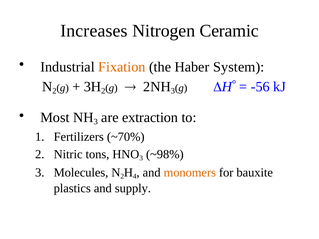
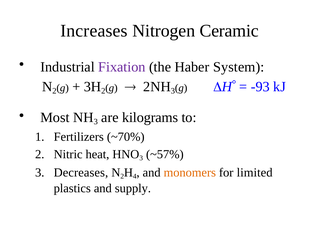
Fixation colour: orange -> purple (122, 67)
-56: -56 -> -93 (260, 87)
extraction: extraction -> kilograms (150, 118)
tons: tons -> heat (97, 154)
~98%: ~98% -> ~57% (165, 154)
Molecules: Molecules -> Decreases (81, 173)
bauxite: bauxite -> limited (255, 173)
